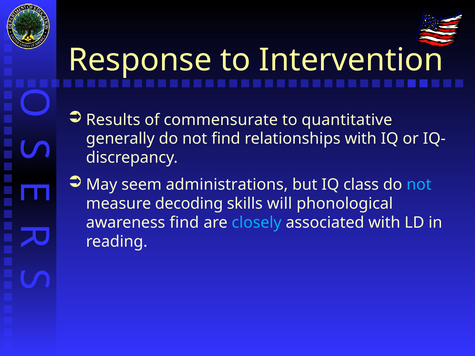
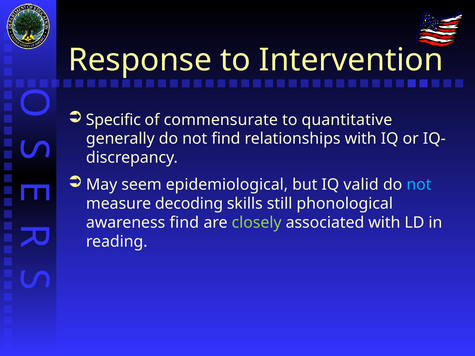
Results: Results -> Specific (113, 120)
administrations: administrations -> epidemiological (227, 185)
class: class -> valid (361, 185)
will: will -> still (280, 204)
closely colour: light blue -> light green (257, 223)
